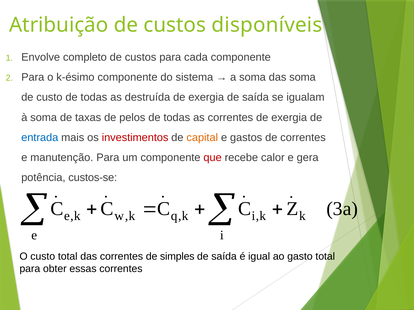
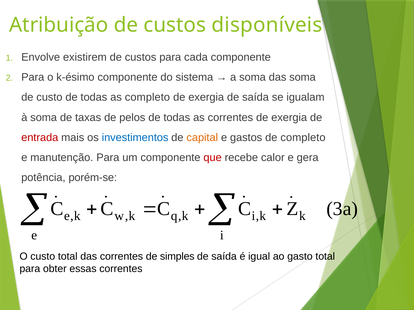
completo: completo -> existirem (85, 57)
as destruída: destruída -> completo (147, 98)
entrada colour: blue -> red (40, 138)
investimentos colour: red -> blue (135, 138)
de correntes: correntes -> completo (303, 138)
custos-se: custos-se -> porém-se (93, 178)
